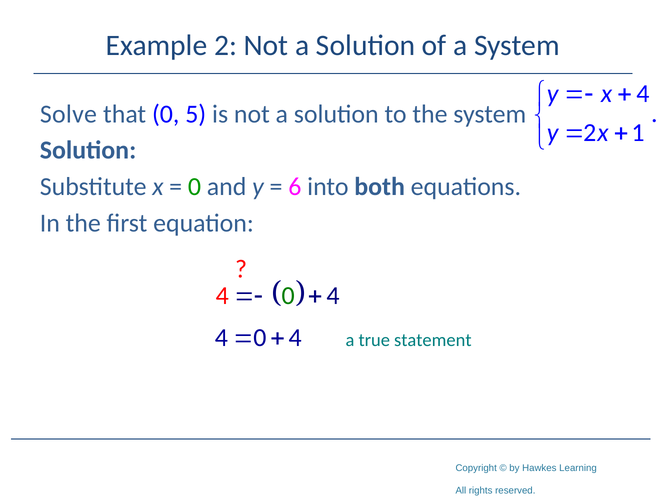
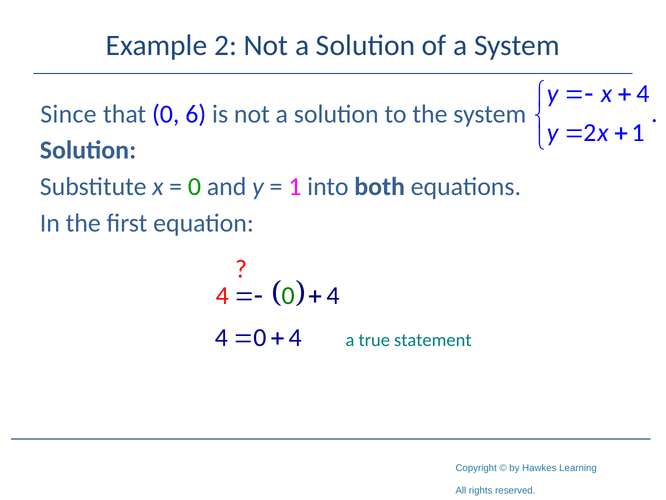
Solve: Solve -> Since (68, 114)
5: 5 -> 6 (196, 114)
6: 6 -> 1 (295, 186)
